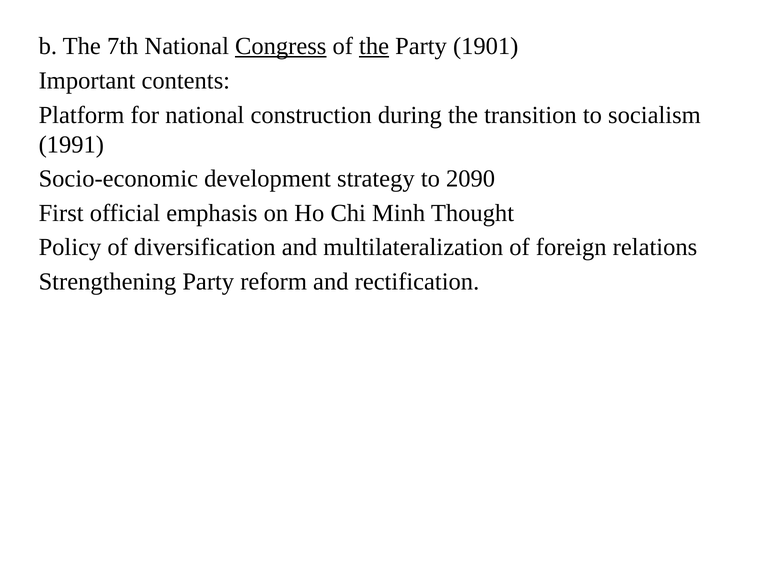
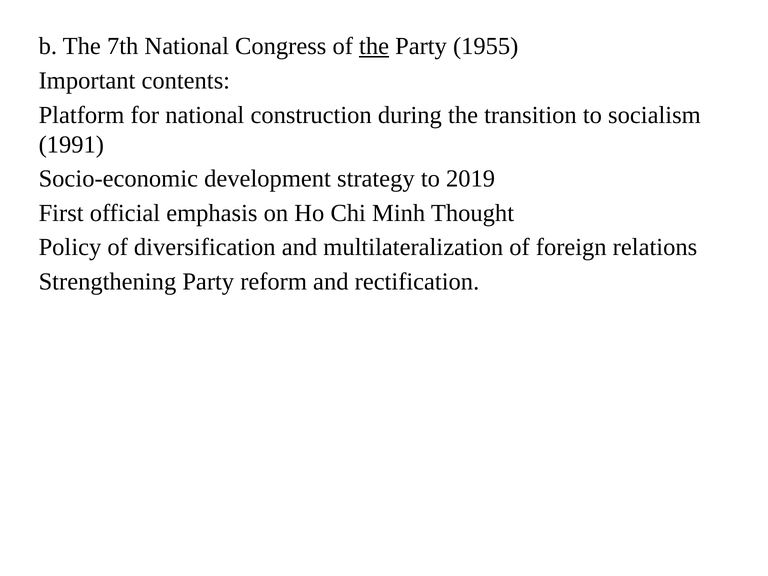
Congress underline: present -> none (281, 46)
1901: 1901 -> 1955 (486, 46)
2090: 2090 -> 2019 (471, 179)
